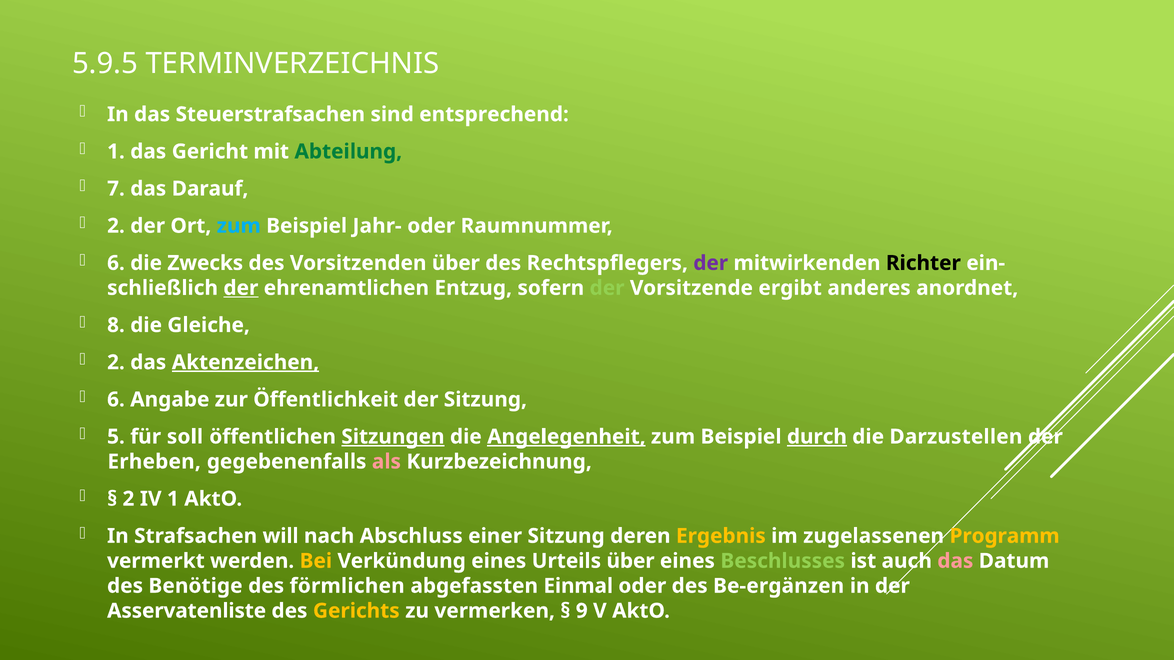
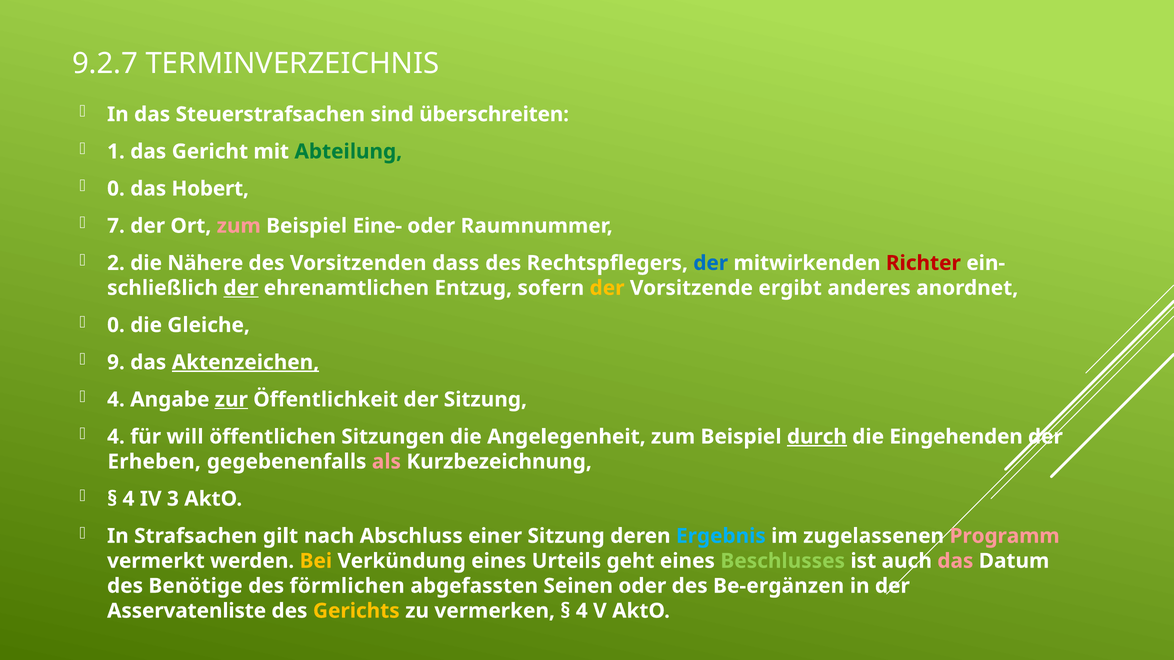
5.9.5: 5.9.5 -> 9.2.7 (105, 64)
entsprechend: entsprechend -> überschreiten (494, 114)
7: 7 -> 0 (116, 189)
Darauf: Darauf -> Hobert (210, 189)
2: 2 -> 7 (116, 226)
zum colour: light blue -> pink (239, 226)
Jahr-: Jahr- -> Eine- (377, 226)
6: 6 -> 2 (116, 263)
Zwecks: Zwecks -> Nähere (205, 263)
Vorsitzenden über: über -> dass (456, 263)
der colour: purple -> blue (711, 263)
Richter colour: black -> red (923, 263)
der colour: light green -> yellow (607, 288)
8: 8 -> 0 (116, 325)
2: 2 -> 9 (116, 363)
6: 6 -> 4 (116, 400)
zur underline: none -> present (231, 400)
5: 5 -> 4 (116, 437)
soll: soll -> will (185, 437)
Sitzungen underline: present -> none (393, 437)
Angelegenheit underline: present -> none (566, 437)
Darzustellen: Darzustellen -> Eingehenden (956, 437)
2: 2 -> 4 (128, 499)
IV 1: 1 -> 3 (173, 499)
will: will -> gilt (280, 536)
Ergebnis colour: yellow -> light blue (721, 536)
Programm colour: yellow -> pink (1005, 536)
Urteils über: über -> geht (631, 561)
Einmal: Einmal -> Seinen (578, 586)
9: 9 -> 4 (582, 611)
